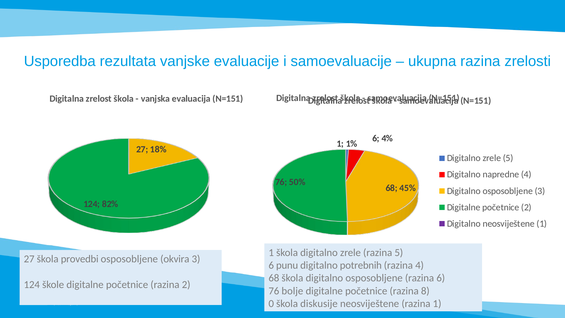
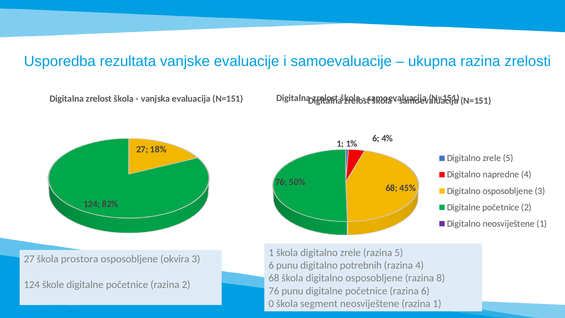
provedbi: provedbi -> prostora (80, 259)
razina 6: 6 -> 8 (441, 278)
76 bolje: bolje -> punu (292, 291)
razina 8: 8 -> 6 (425, 291)
diskusije: diskusije -> segment (319, 303)
